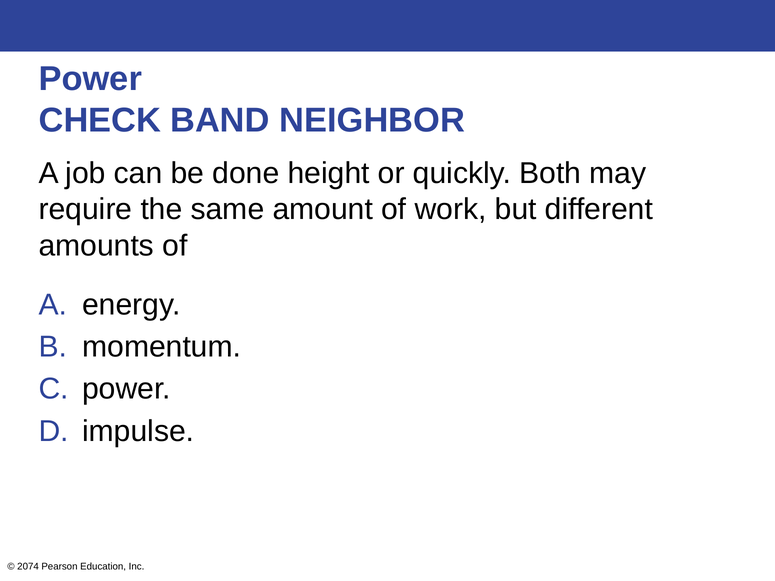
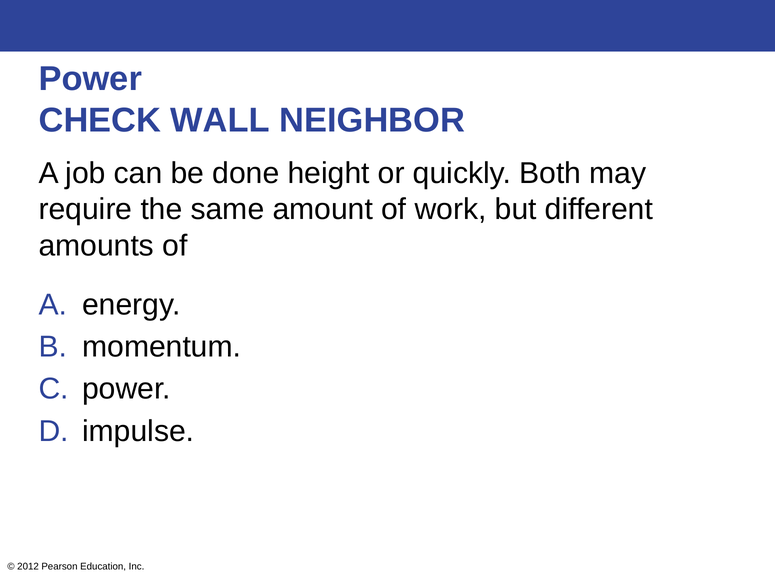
BAND: BAND -> WALL (220, 120)
2074: 2074 -> 2012 (28, 567)
